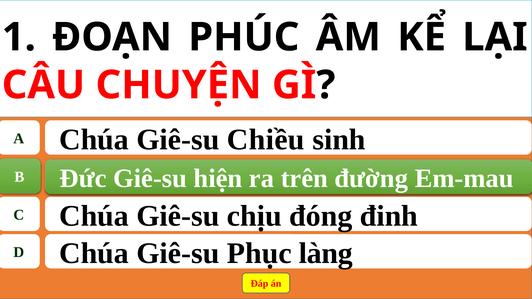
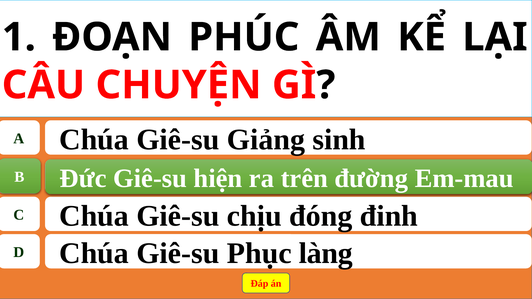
Chiều: Chiều -> Giảng (266, 140)
